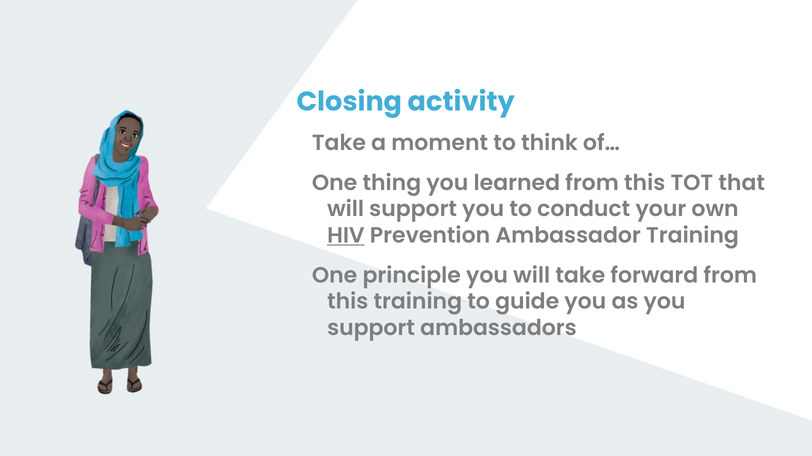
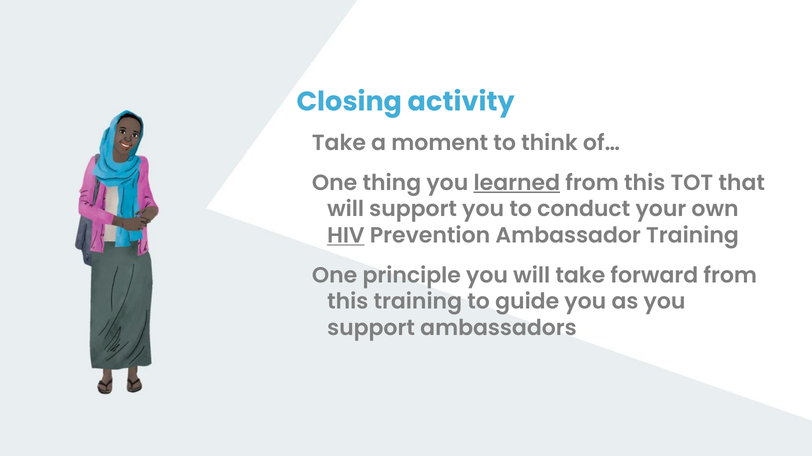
learned underline: none -> present (517, 183)
